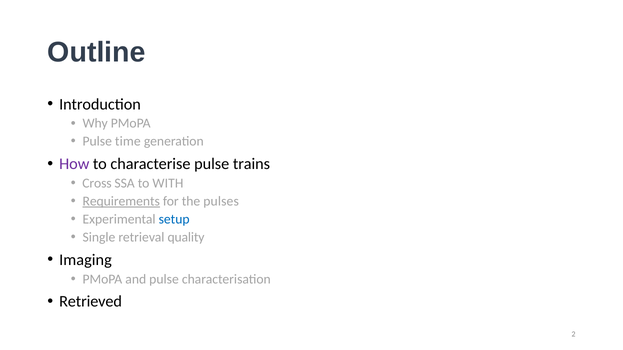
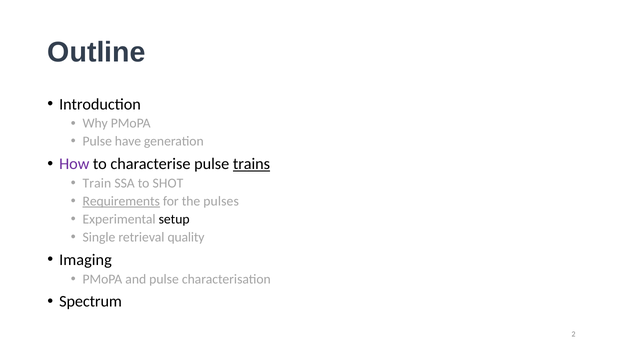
time: time -> have (128, 142)
trains underline: none -> present (251, 164)
Cross: Cross -> Train (97, 184)
WITH: WITH -> SHOT (168, 184)
setup colour: blue -> black (174, 219)
Retrieved: Retrieved -> Spectrum (91, 302)
